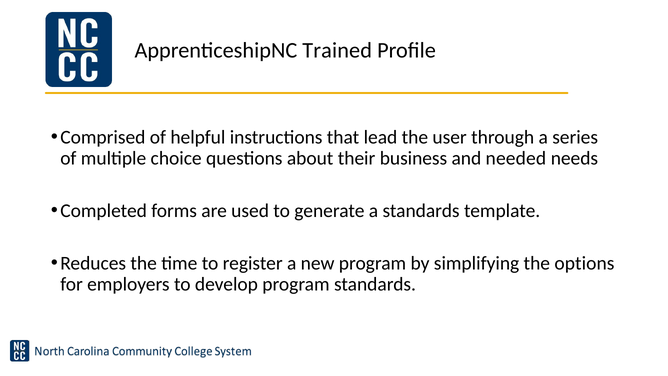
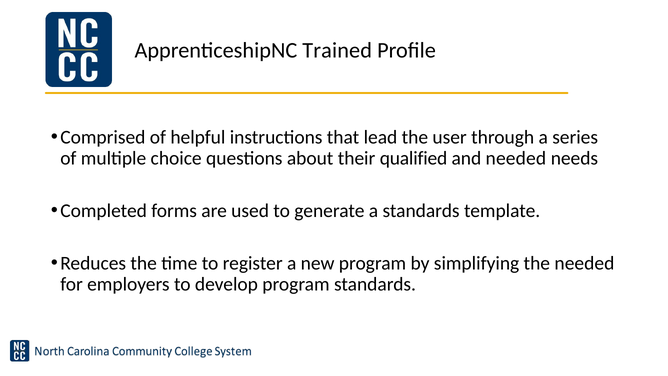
business: business -> qualified (414, 158)
the options: options -> needed (584, 263)
